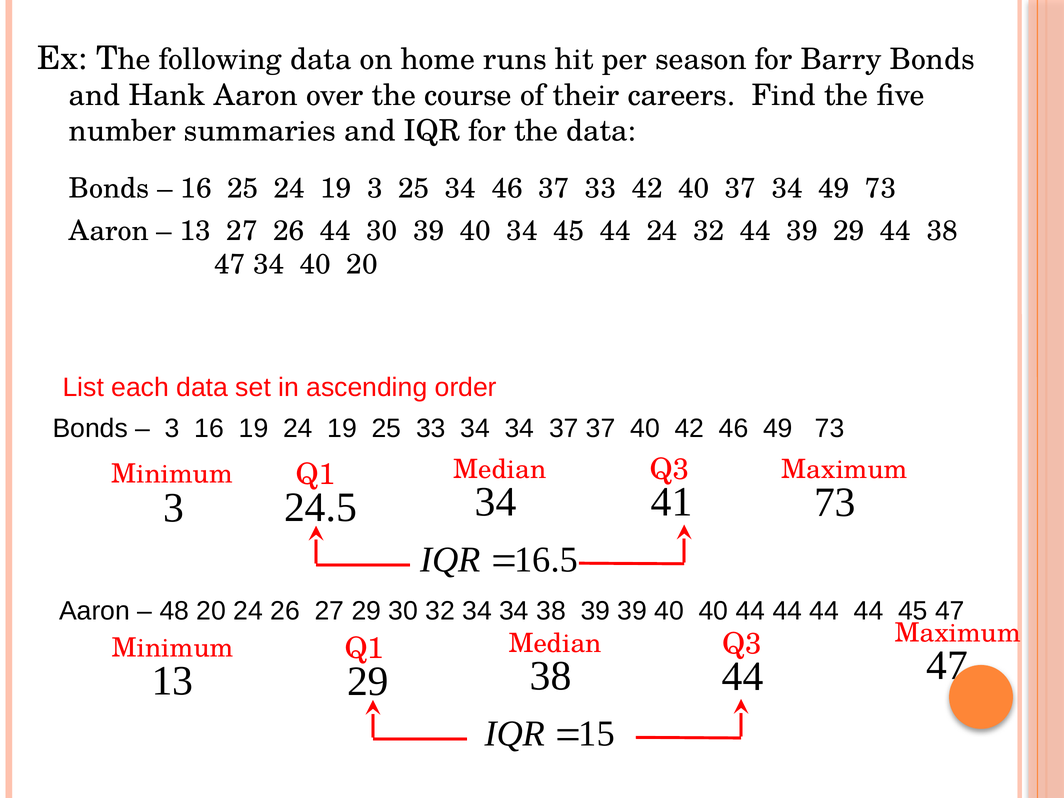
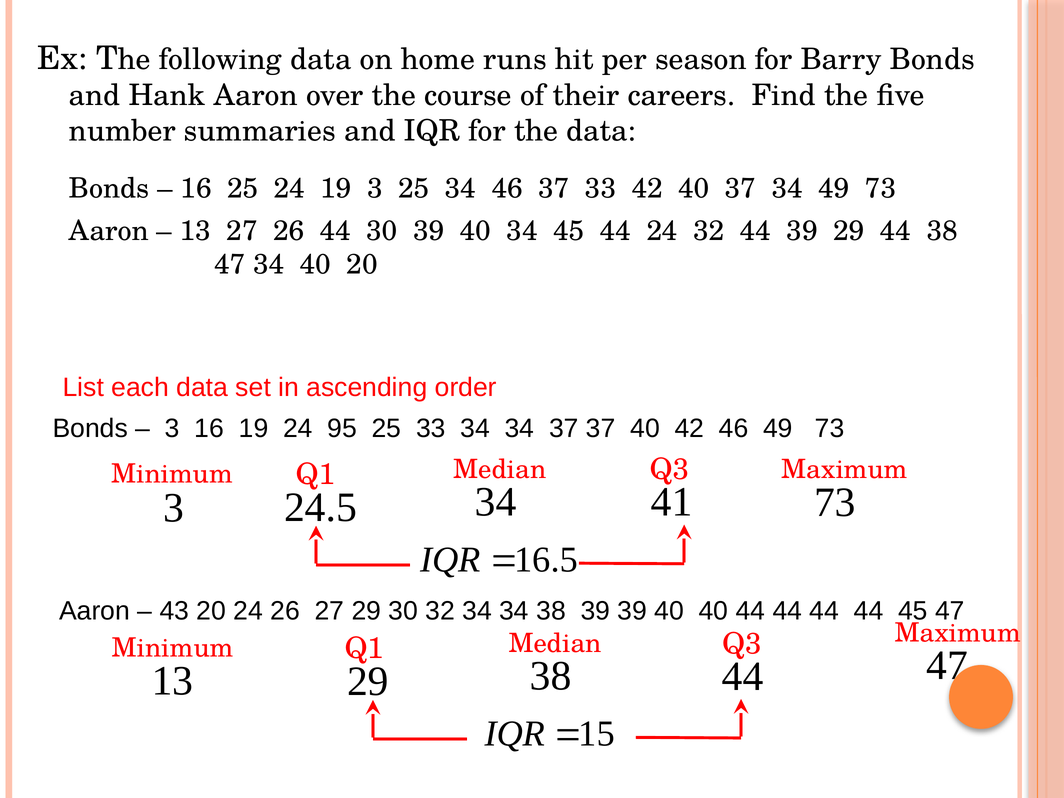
19 24 19: 19 -> 95 (342, 428)
48: 48 -> 43 (174, 611)
